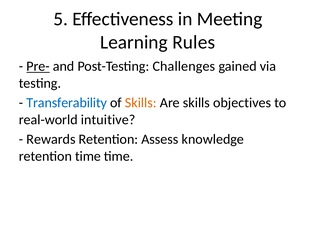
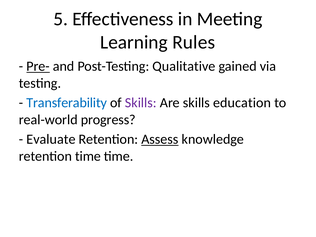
Challenges: Challenges -> Qualitative (184, 66)
Skills colour: orange -> purple (141, 103)
objectives: objectives -> education (242, 103)
intuitive: intuitive -> progress (108, 120)
Rewards: Rewards -> Evaluate (51, 139)
Assess underline: none -> present (160, 139)
